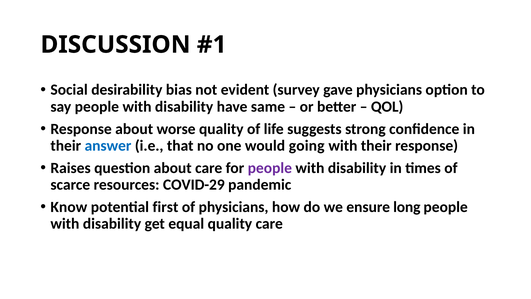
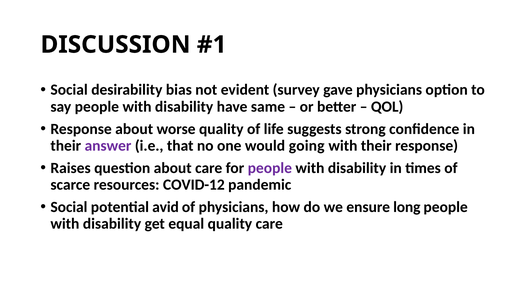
answer colour: blue -> purple (108, 146)
COVID-29: COVID-29 -> COVID-12 (194, 184)
Know: Know -> Social (69, 207)
first: first -> avid (166, 207)
